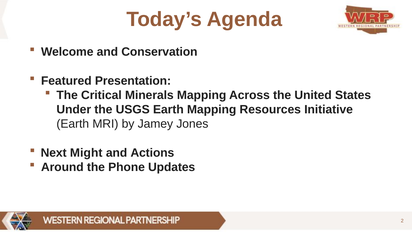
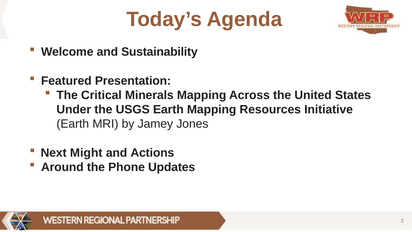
Conservation: Conservation -> Sustainability (159, 52)
